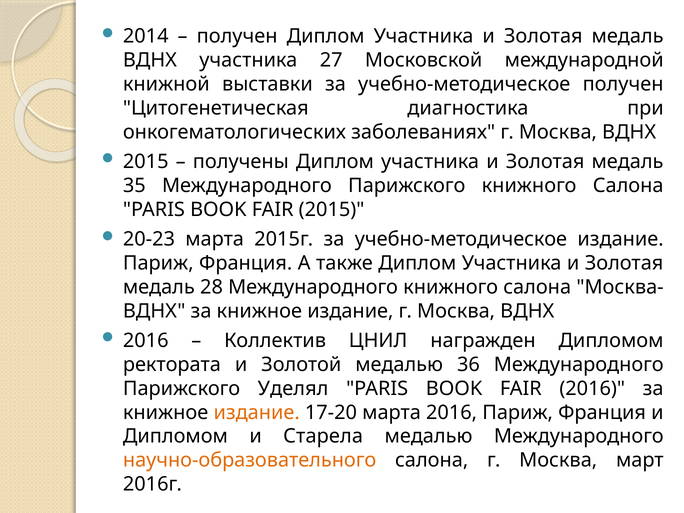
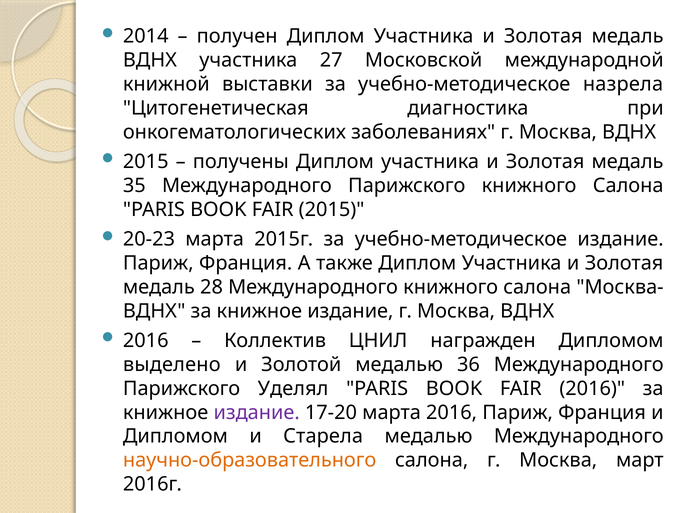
учебно-методическое получен: получен -> назрела (623, 84)
ректората: ректората -> выделено (172, 365)
издание colour: orange -> purple (257, 412)
